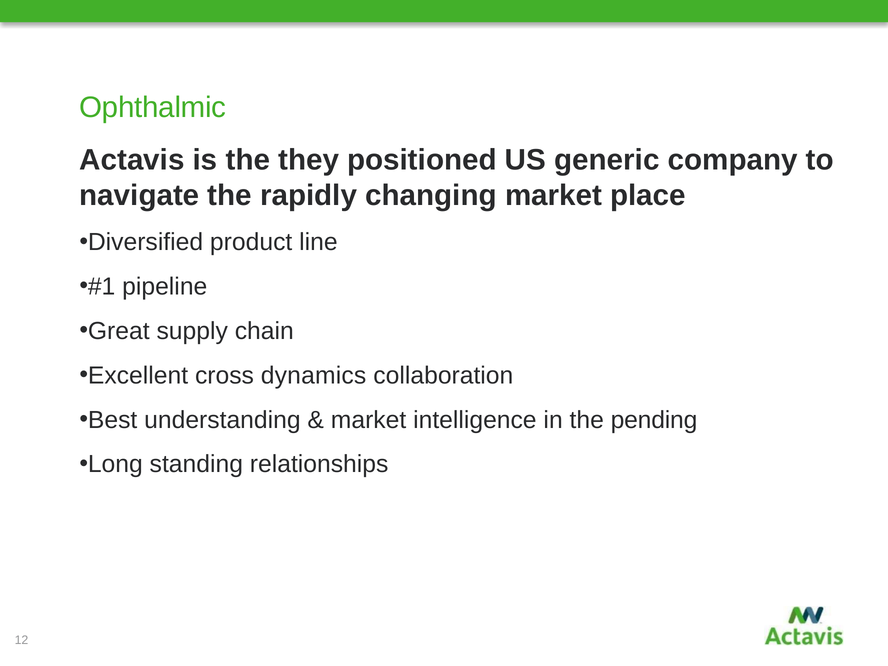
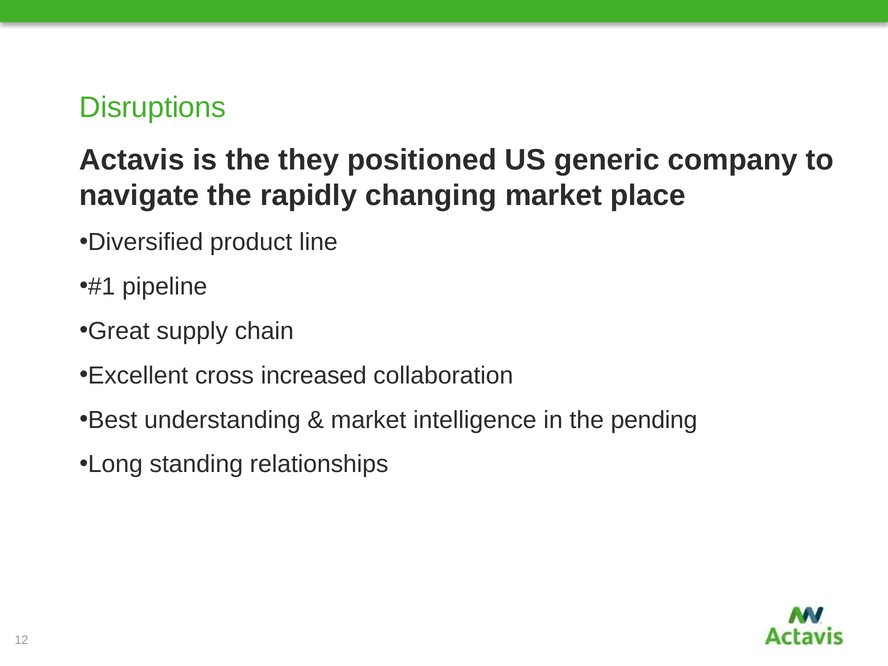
Ophthalmic: Ophthalmic -> Disruptions (153, 107)
dynamics: dynamics -> increased (314, 375)
